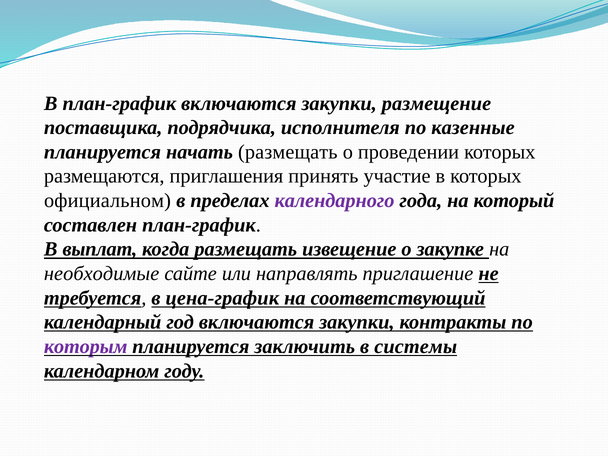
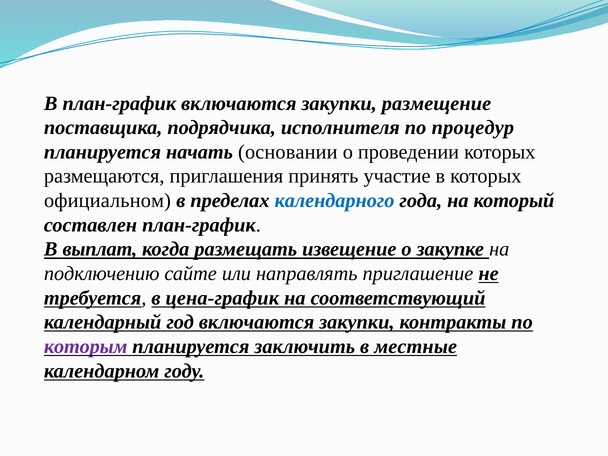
казенные: казенные -> процедур (473, 128)
начать размещать: размещать -> основании (288, 152)
календарного colour: purple -> blue (334, 201)
необходимые: необходимые -> подключению (102, 274)
системы: системы -> местные (416, 347)
